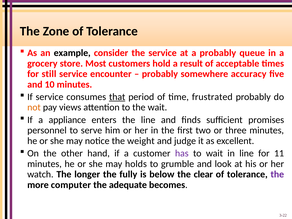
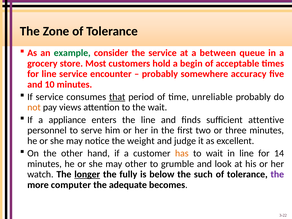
example colour: black -> green (72, 53)
a probably: probably -> between (218, 53)
result: result -> begin (191, 63)
for still: still -> line (49, 74)
frustrated: frustrated -> unreliable (212, 97)
promises: promises -> attentive (266, 120)
has colour: purple -> orange (182, 153)
11: 11 -> 14 (279, 153)
may holds: holds -> other (136, 164)
longer underline: none -> present (87, 174)
clear: clear -> such (203, 174)
